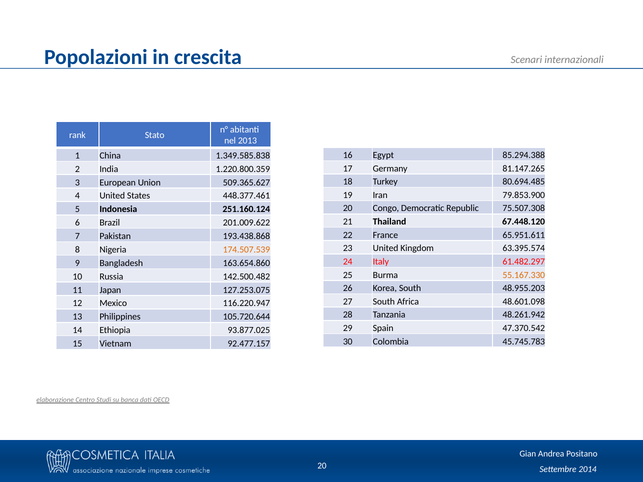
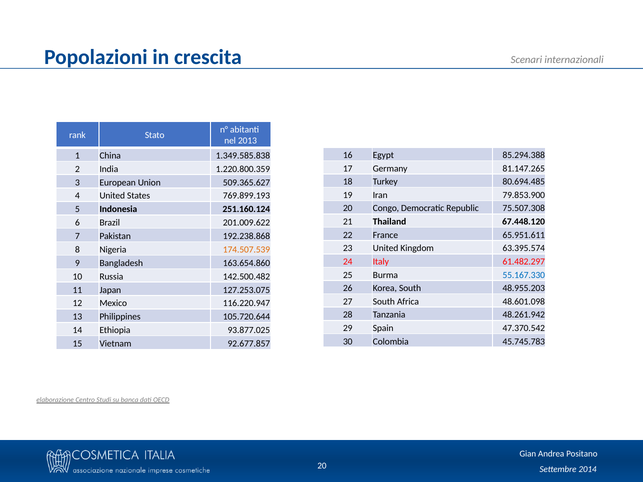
448.377.461: 448.377.461 -> 769.899.193 (246, 196)
193.438.868: 193.438.868 -> 192.238.868 (246, 236)
55.167.330 colour: orange -> blue (524, 275)
92.477.157: 92.477.157 -> 92.677.857 (249, 344)
